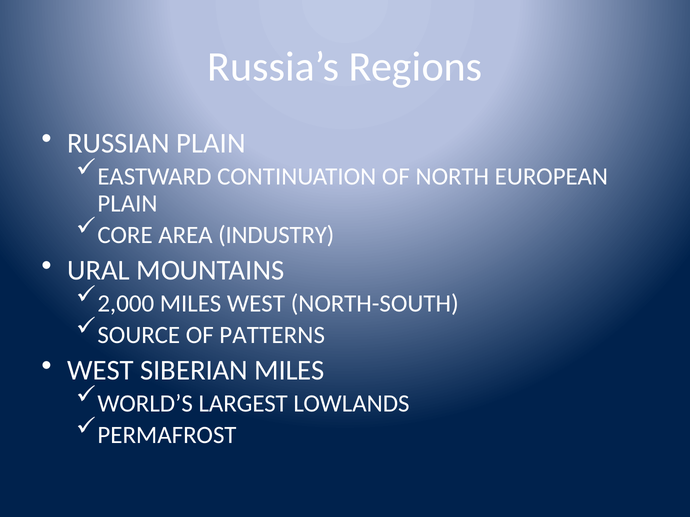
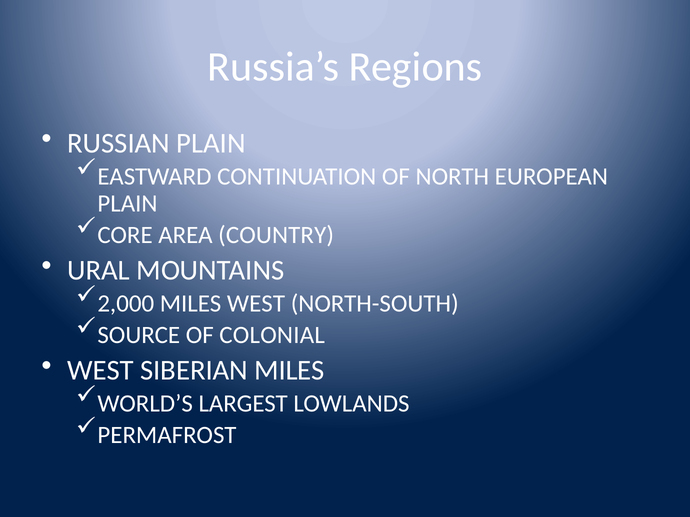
INDUSTRY: INDUSTRY -> COUNTRY (276, 235)
PATTERNS: PATTERNS -> COLONIAL (272, 335)
